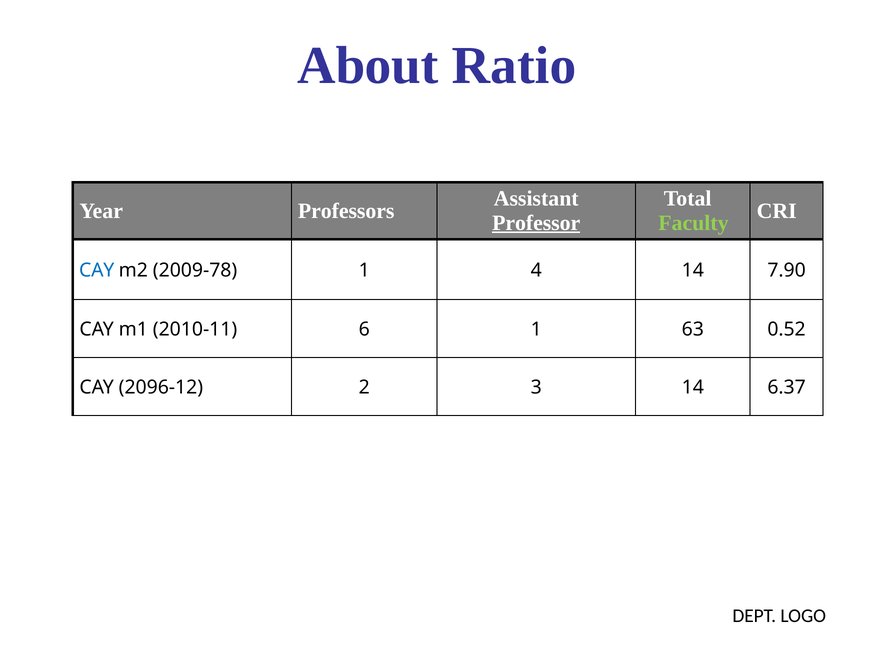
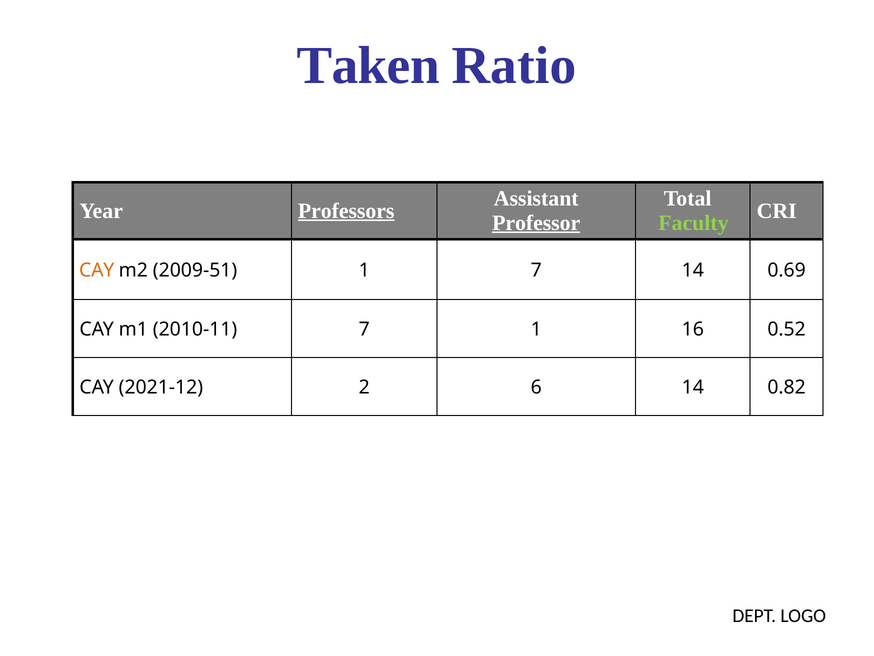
About: About -> Taken (368, 66)
Professors underline: none -> present (346, 211)
CAY colour: blue -> orange (97, 270)
2009-78: 2009-78 -> 2009-51 (195, 270)
1 4: 4 -> 7 (536, 270)
7.90: 7.90 -> 0.69 (787, 270)
2010-11 6: 6 -> 7 (364, 329)
63: 63 -> 16 (693, 329)
2096-12: 2096-12 -> 2021-12 (161, 387)
3: 3 -> 6 (536, 387)
6.37: 6.37 -> 0.82 (787, 387)
